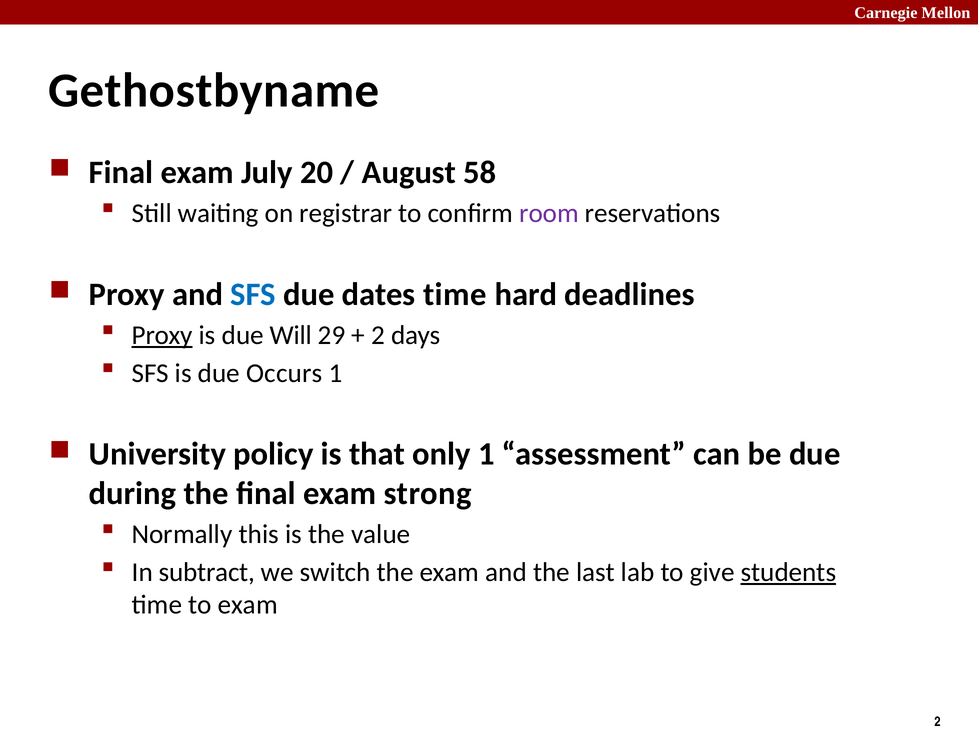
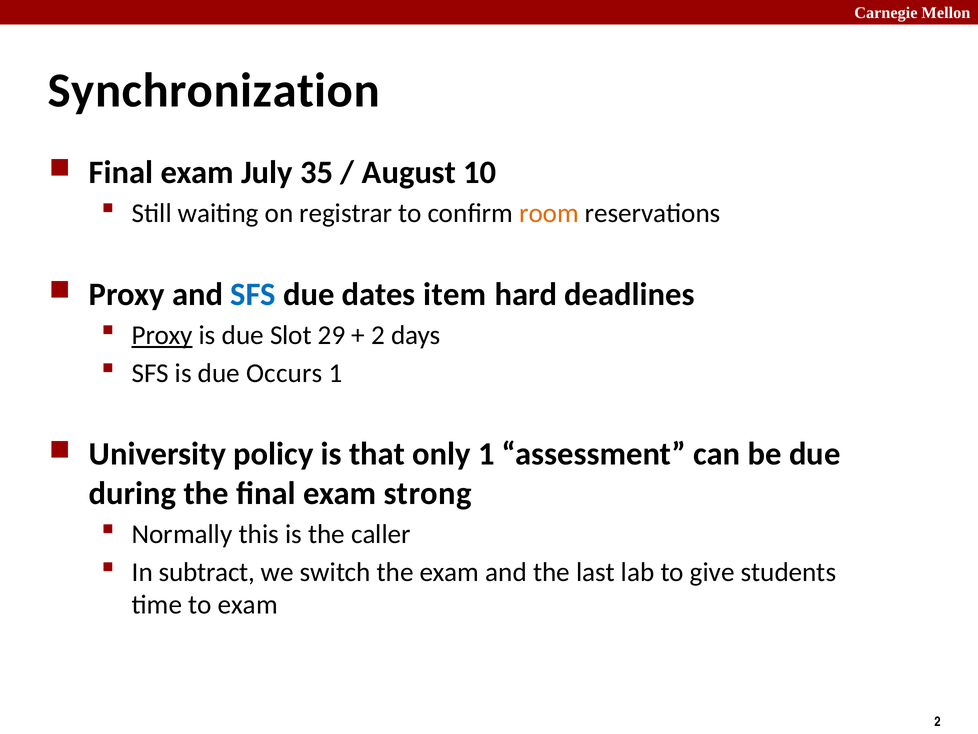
Gethostbyname: Gethostbyname -> Synchronization (214, 91)
20: 20 -> 35 (317, 172)
58: 58 -> 10 (480, 172)
room colour: purple -> orange (549, 213)
dates time: time -> item (455, 294)
Will: Will -> Slot (291, 335)
value: value -> caller (381, 534)
students underline: present -> none (788, 572)
